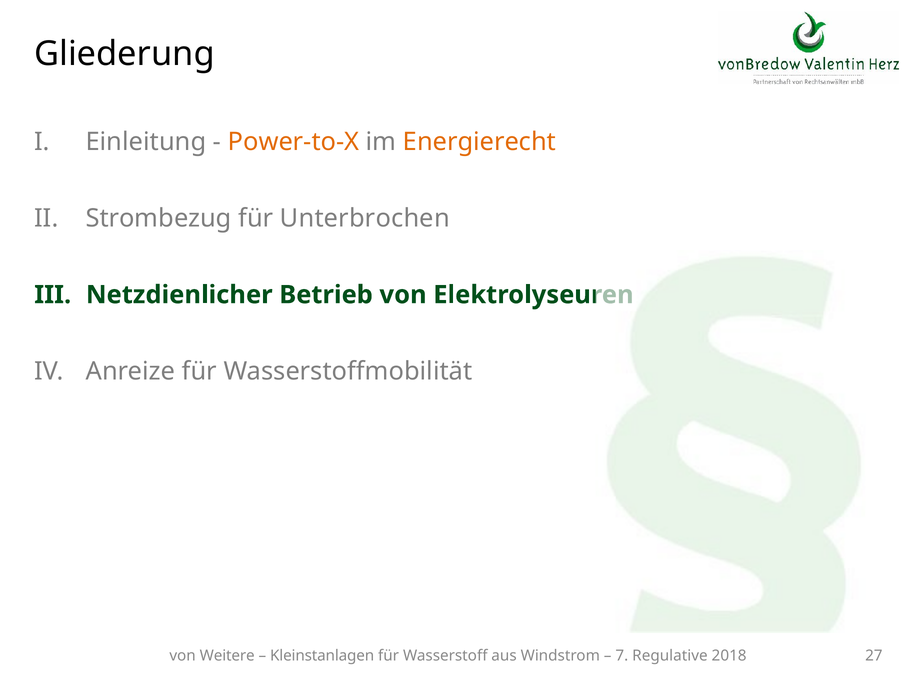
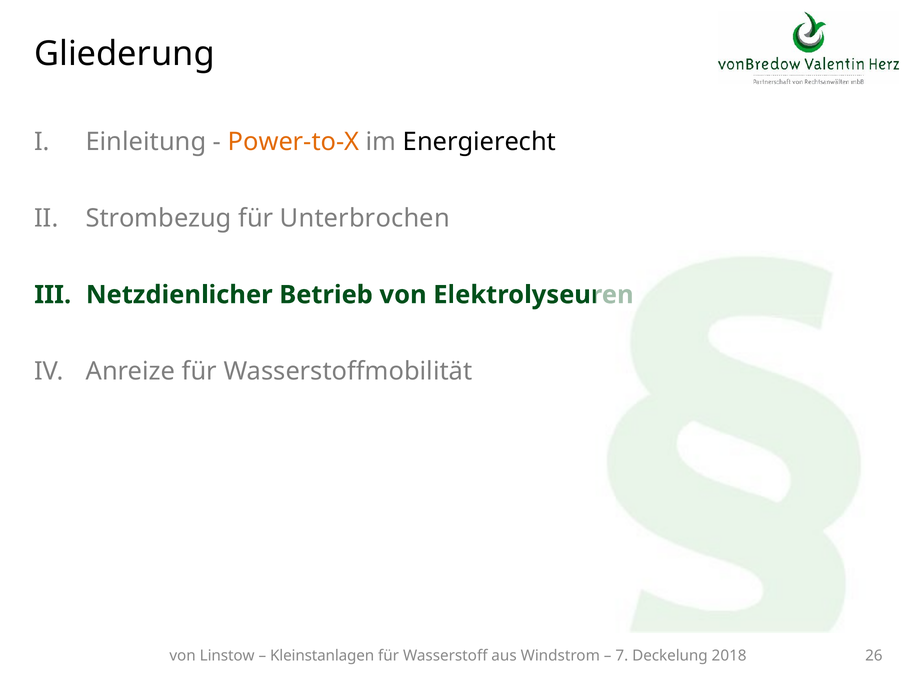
Energierecht colour: orange -> black (479, 142)
Weitere: Weitere -> Linstow (227, 656)
Regulative: Regulative -> Deckelung (670, 656)
27: 27 -> 26 (874, 656)
